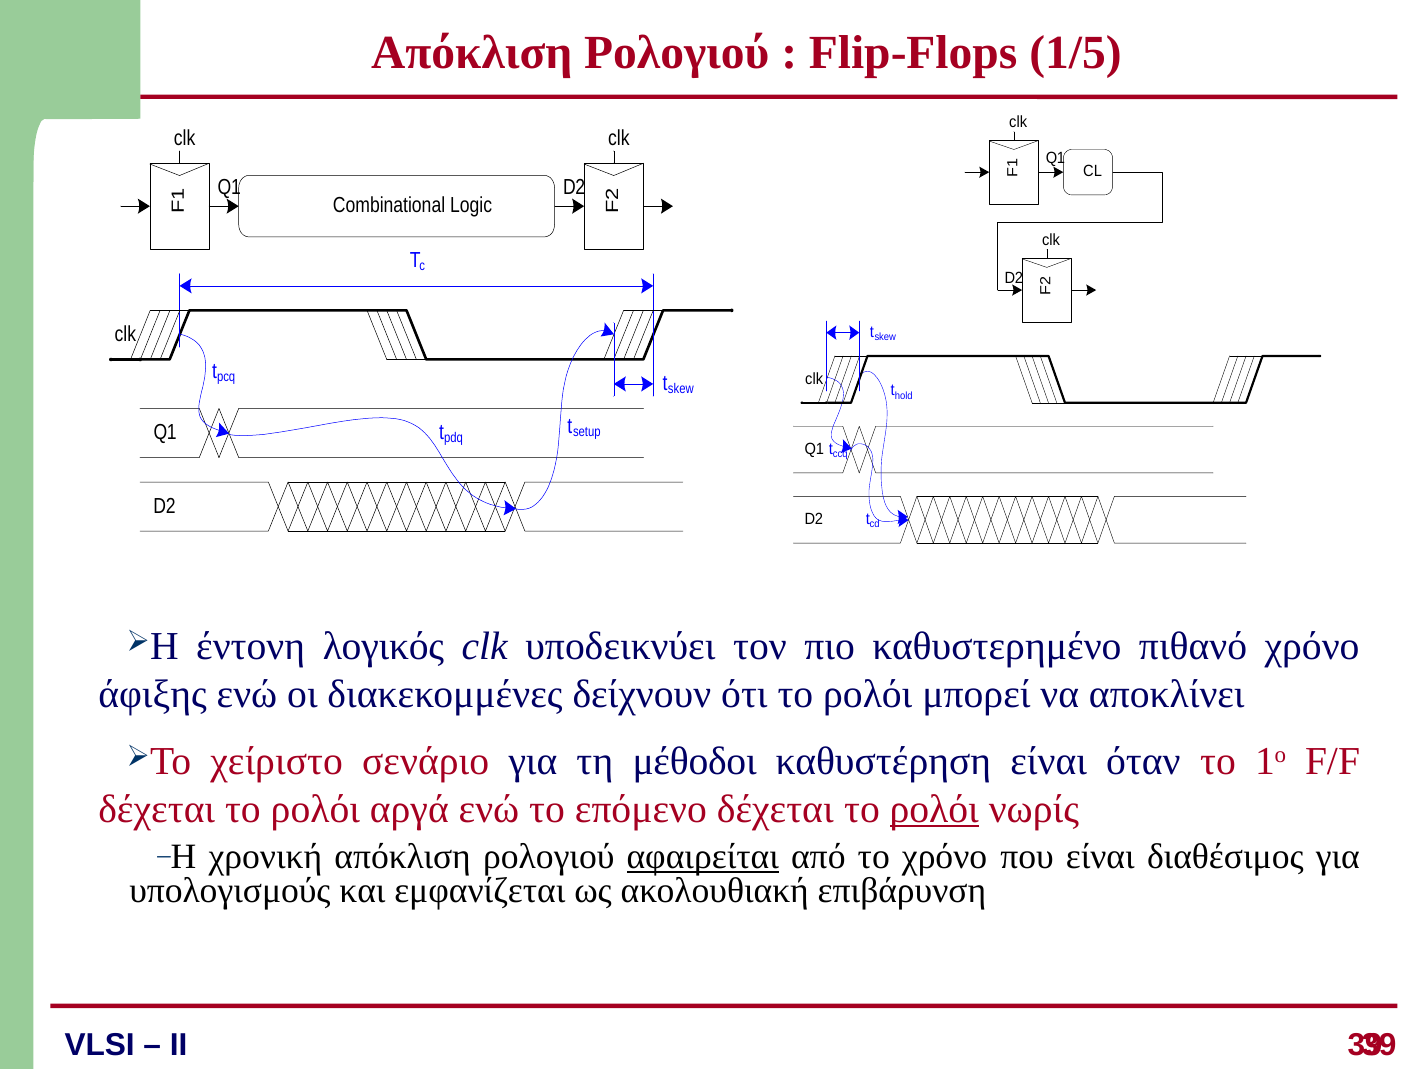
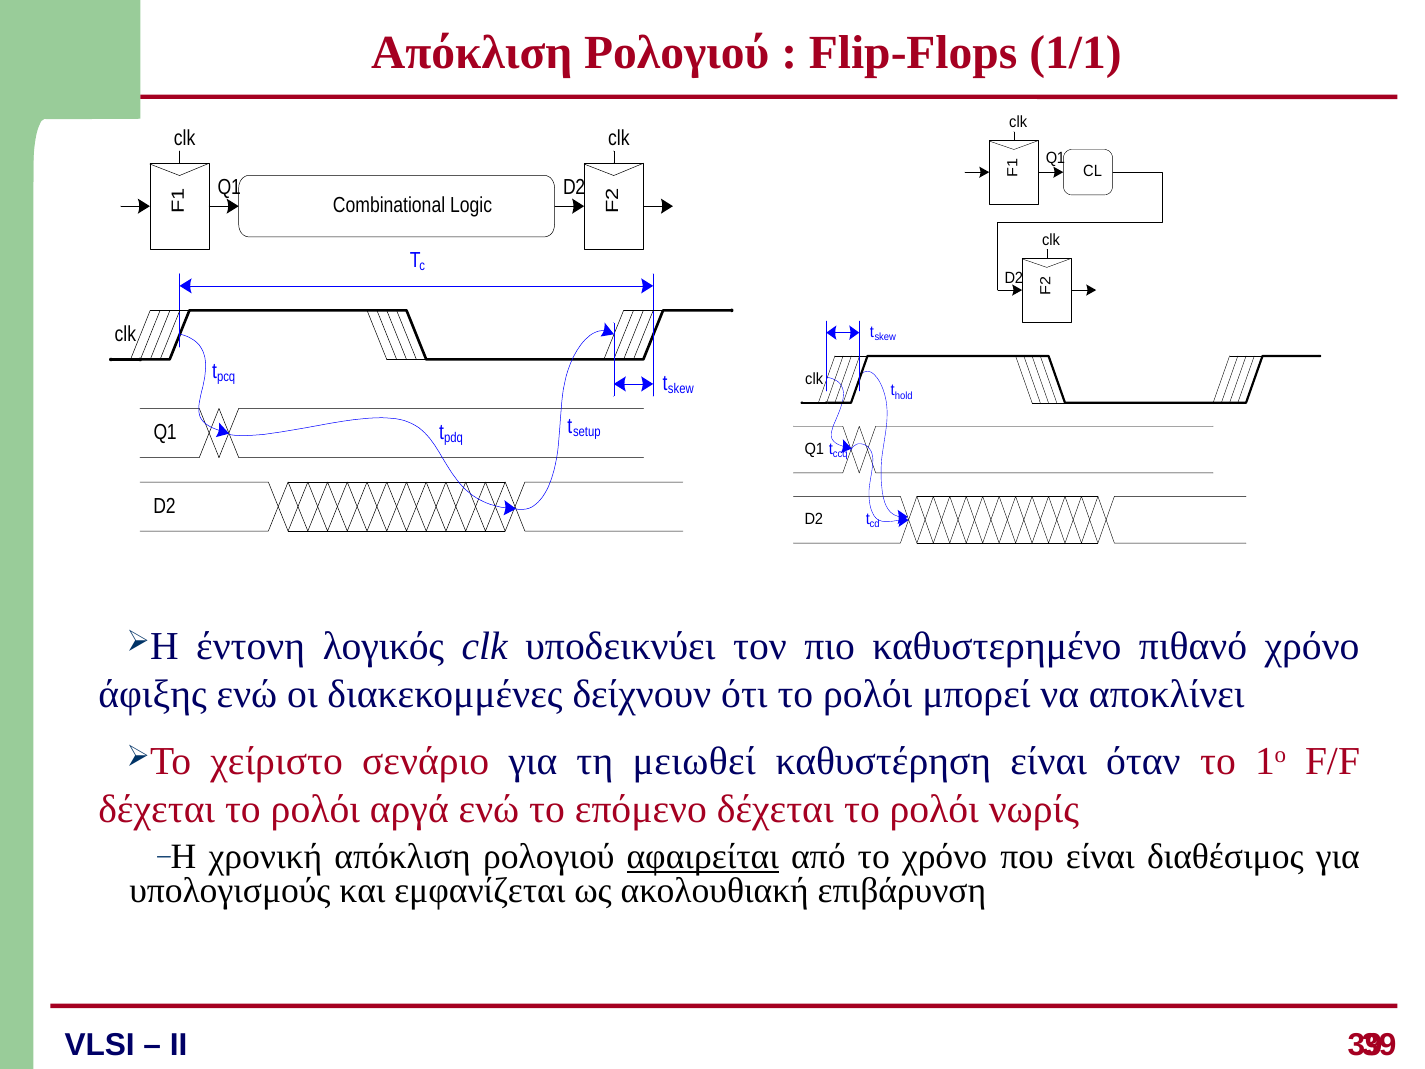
1/5: 1/5 -> 1/1 (1075, 53)
μέθοδοι: μέθοδοι -> μειωθεί (694, 762)
ρολόι underline: present -> none (934, 809)
